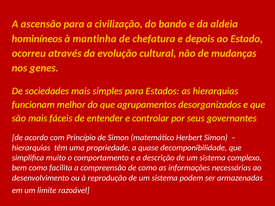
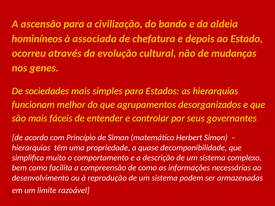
mantinha: mantinha -> associada (95, 39)
